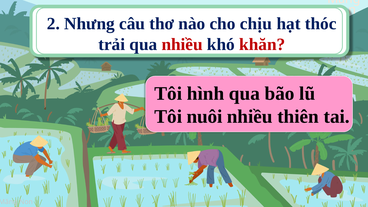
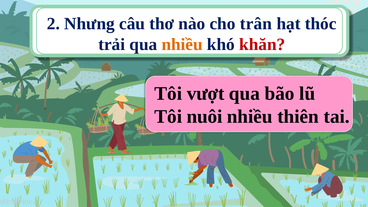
chịu: chịu -> trân (256, 24)
nhiều colour: red -> orange (182, 44)
hình: hình -> vượt (206, 94)
